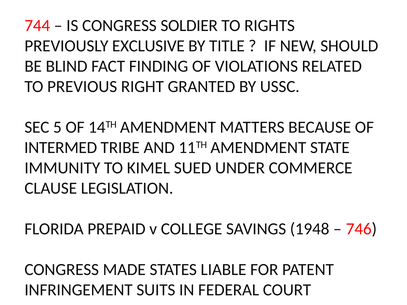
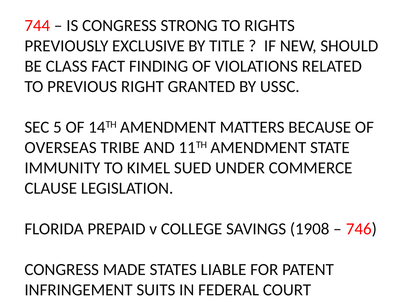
SOLDIER: SOLDIER -> STRONG (189, 26)
BLIND: BLIND -> CLASS (67, 66)
INTERMED: INTERMED -> OVERSEAS (61, 148)
1948: 1948 -> 1908 (310, 229)
